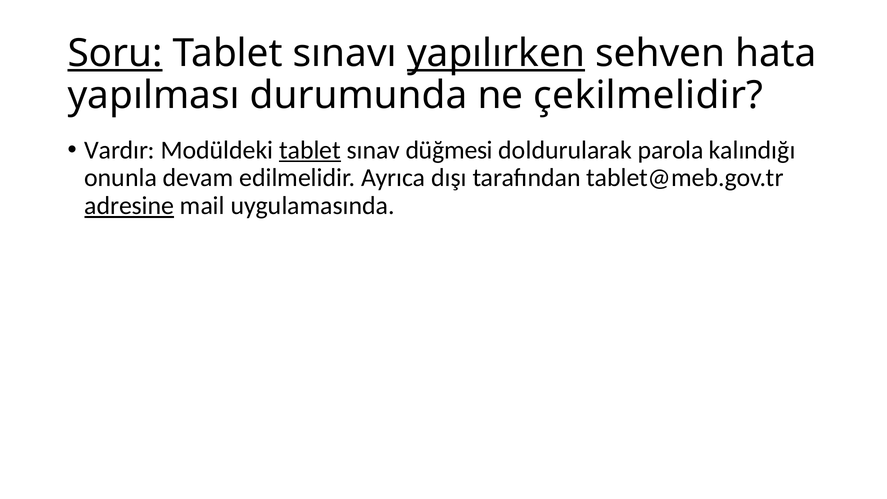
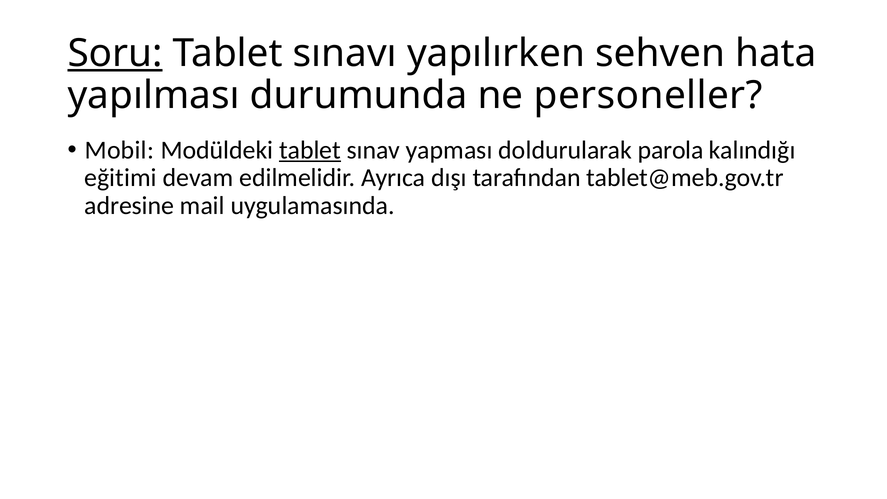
yapılırken underline: present -> none (496, 54)
çekilmelidir: çekilmelidir -> personeller (648, 95)
Vardır: Vardır -> Mobil (119, 150)
düğmesi: düğmesi -> yapması (449, 150)
onunla: onunla -> eğitimi (121, 178)
adresine underline: present -> none (129, 206)
